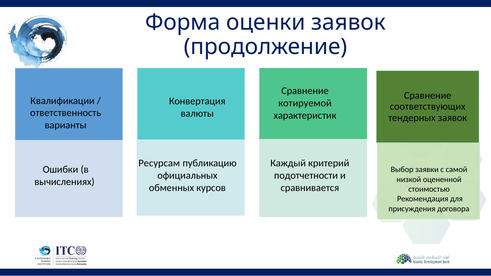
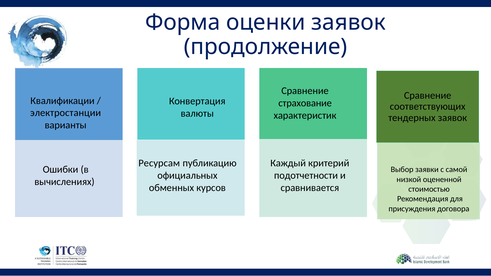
котируемой: котируемой -> страхование (305, 103)
ответственность: ответственность -> электростанции (66, 113)
